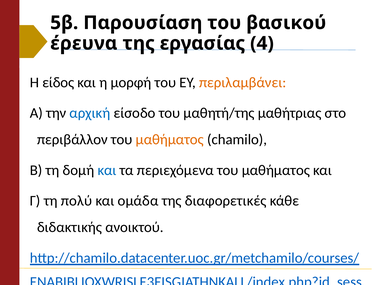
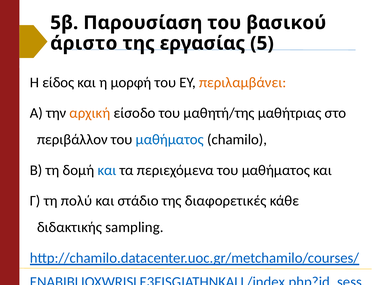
έρευνα: έρευνα -> άριστο (84, 43)
4: 4 -> 5 (262, 43)
αρχική colour: blue -> orange (90, 113)
μαθήματος colour: orange -> blue (170, 140)
ομάδα: ομάδα -> στάδιο (138, 201)
ανοικτού: ανοικτού -> sampling (134, 227)
